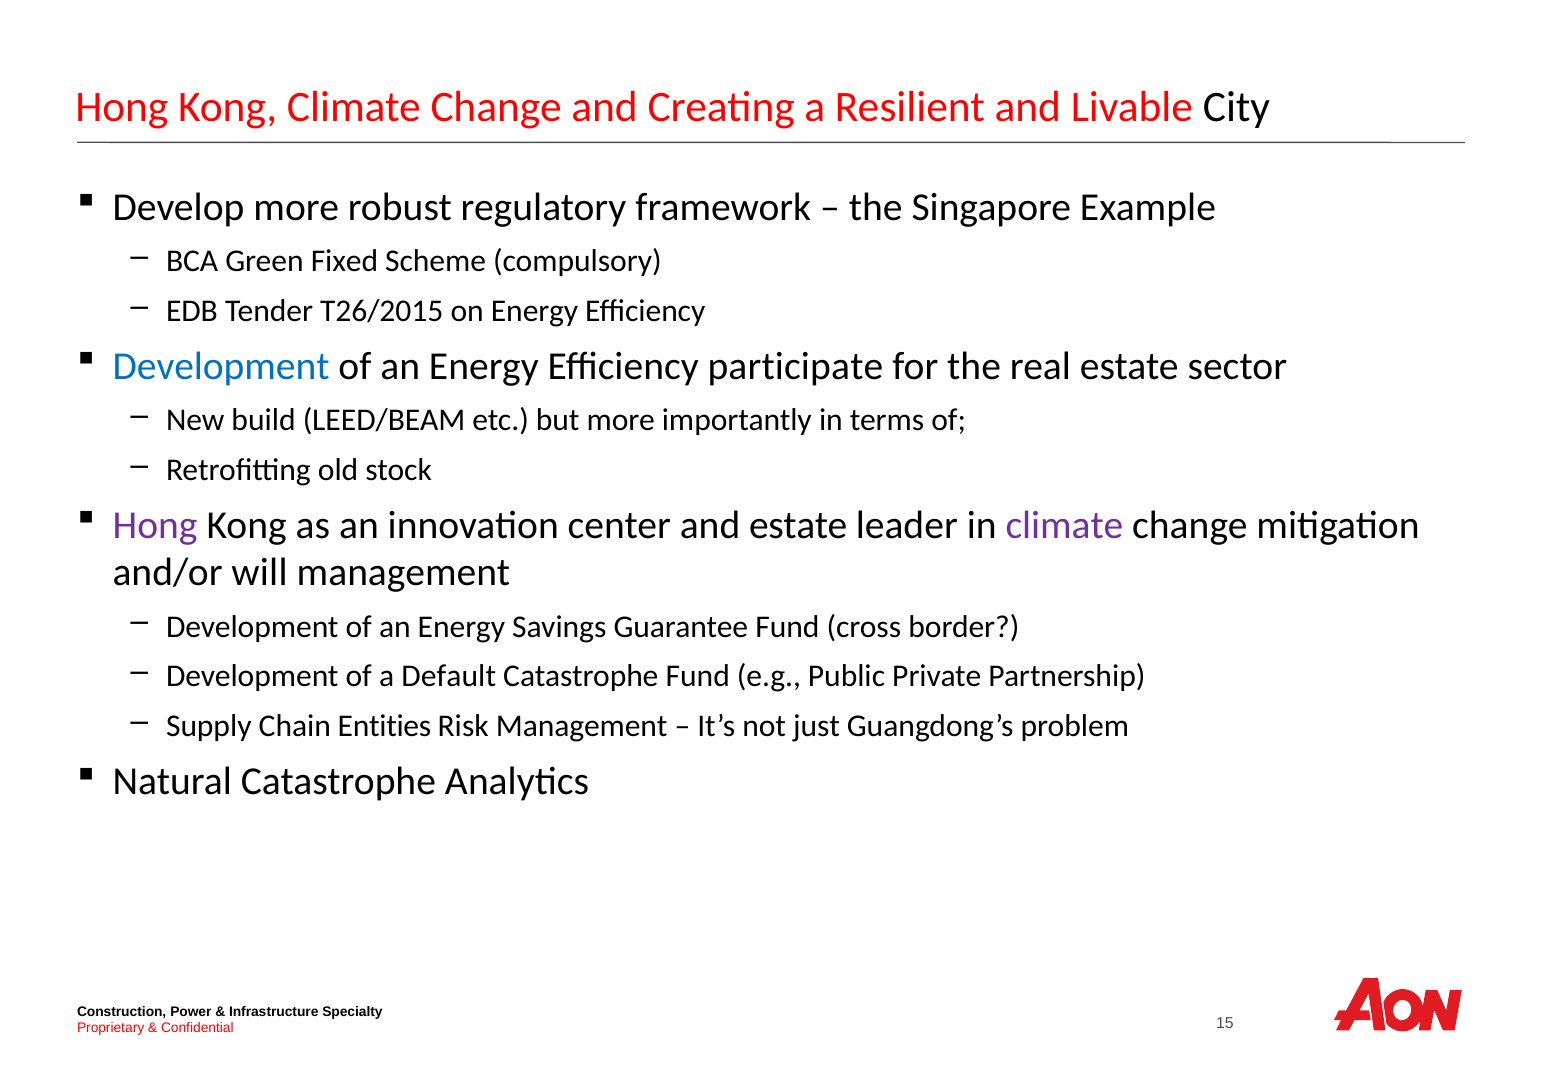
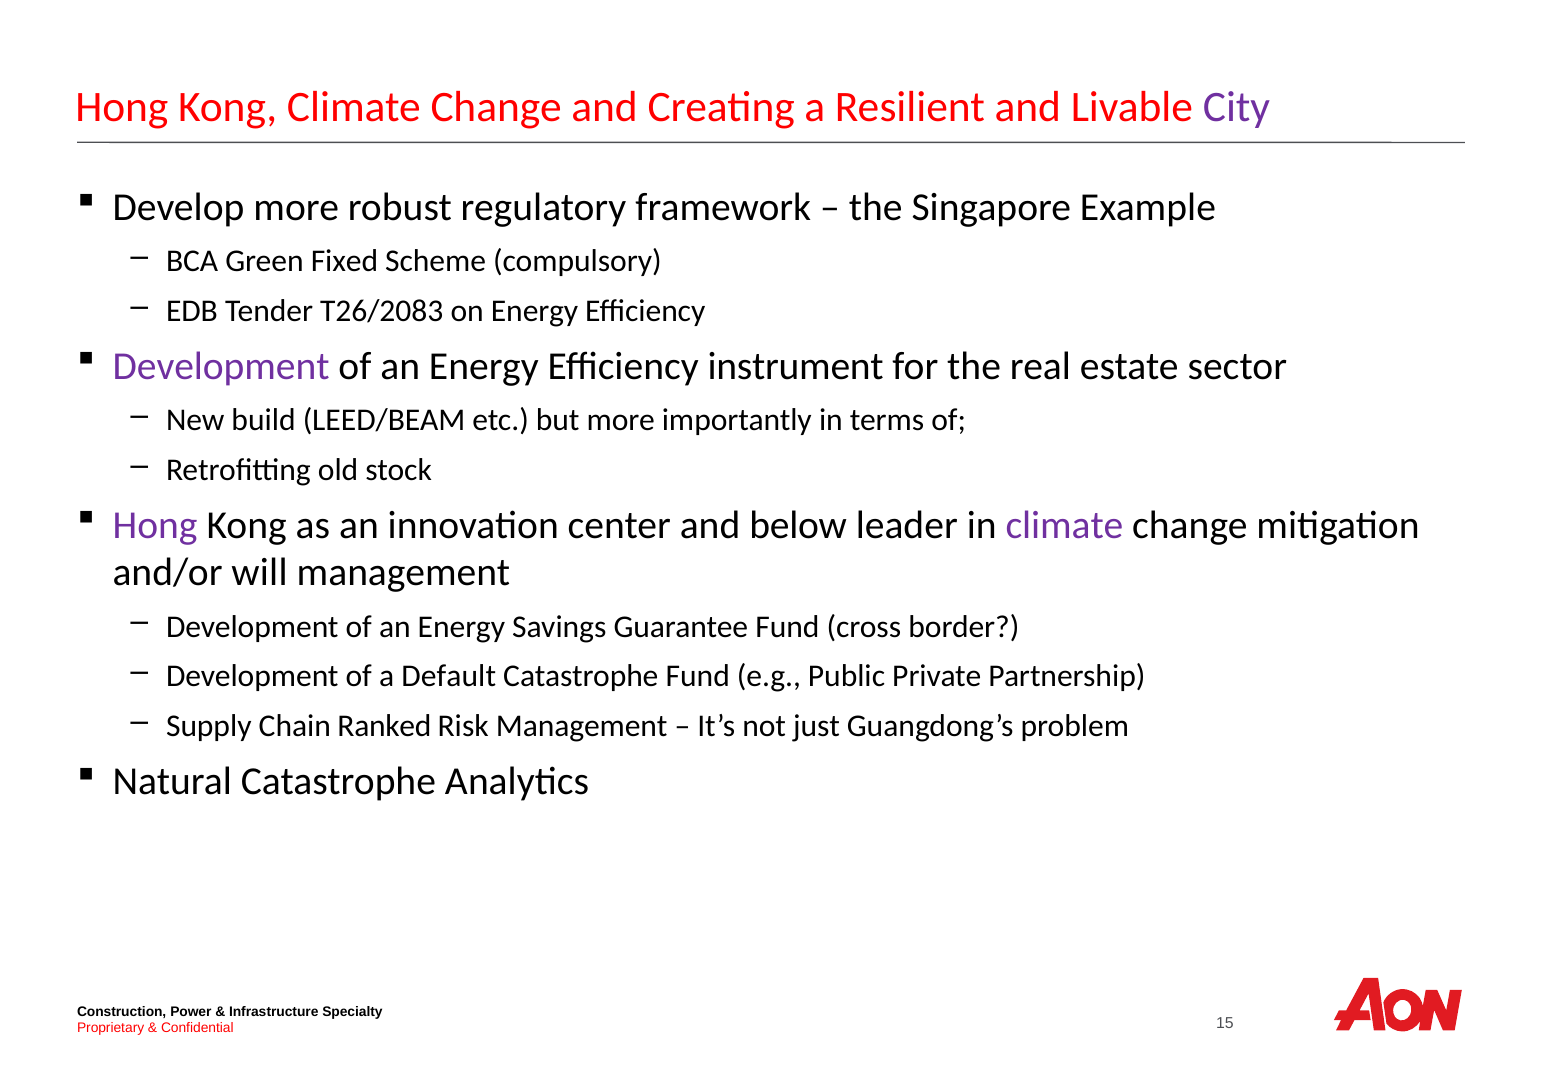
City colour: black -> purple (1236, 107)
T26/2015: T26/2015 -> T26/2083 (382, 311)
Development colour: blue -> purple (221, 366)
participate: participate -> instrument (796, 366)
and estate: estate -> below (798, 525)
Entities: Entities -> Ranked (384, 727)
